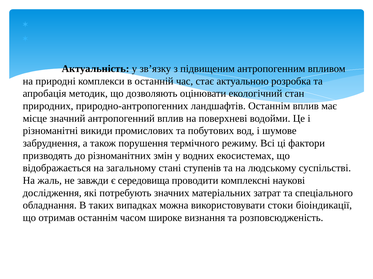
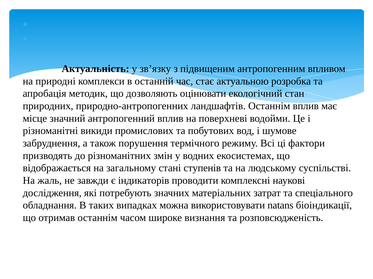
середовища: середовища -> індикаторів (144, 181)
стоки: стоки -> natans (281, 206)
